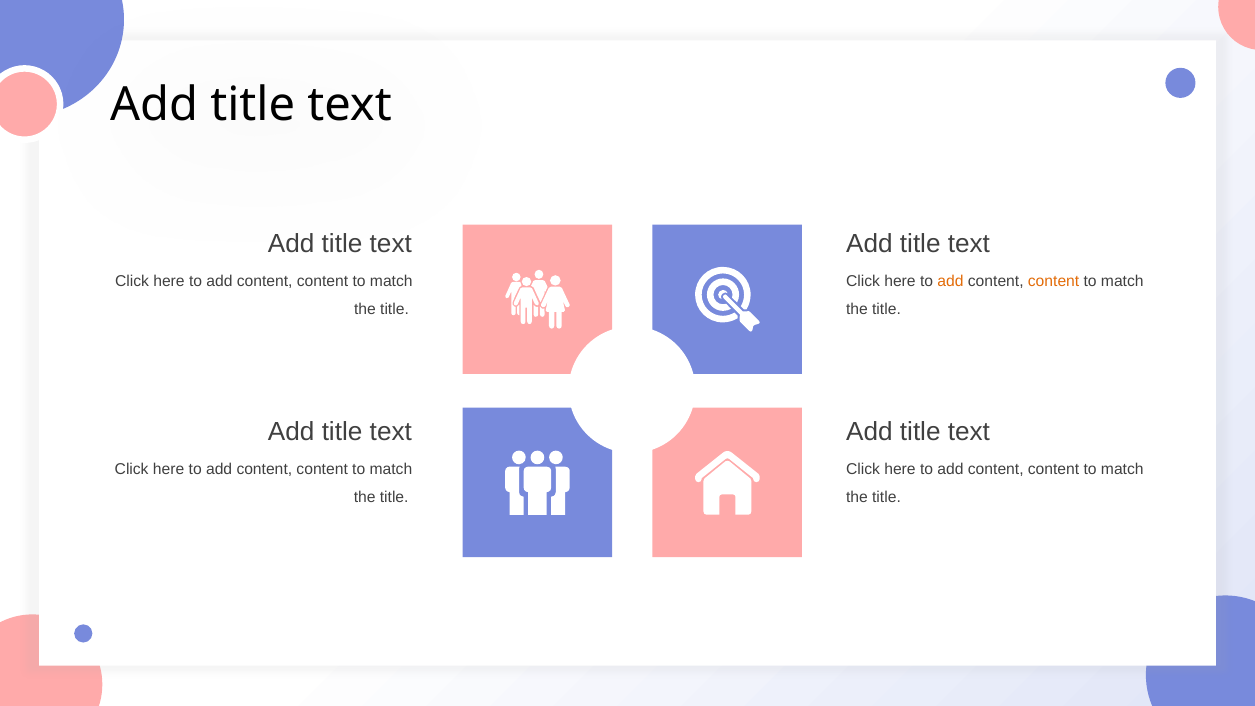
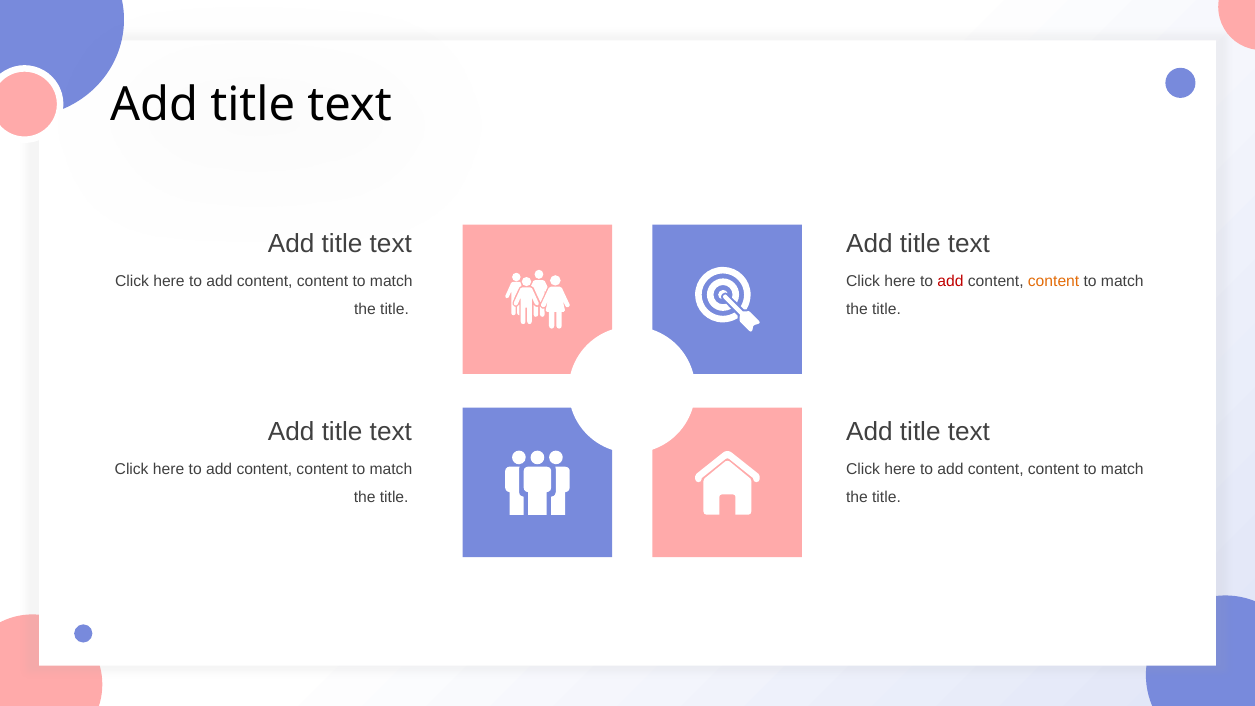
add colour: orange -> red (950, 281)
